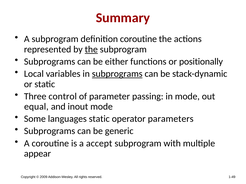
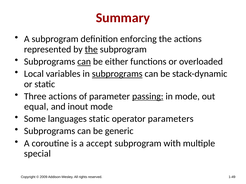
definition coroutine: coroutine -> enforcing (138, 39)
can underline: none -> present (84, 62)
positionally: positionally -> overloaded (201, 62)
Three control: control -> actions (63, 97)
passing underline: none -> present (148, 97)
appear: appear -> special (37, 154)
